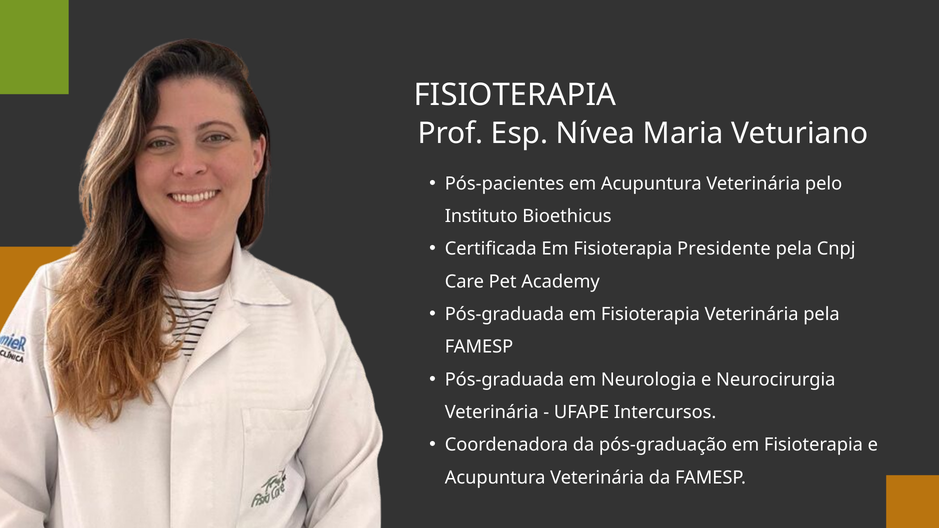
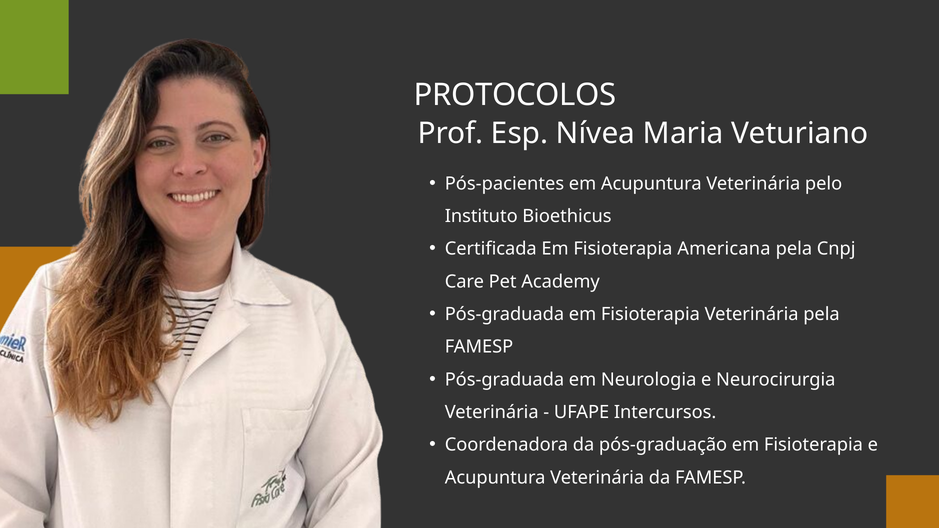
FISIOTERAPIA: FISIOTERAPIA -> PROTOCOLOS (515, 95)
Presidente: Presidente -> Americana (724, 249)
